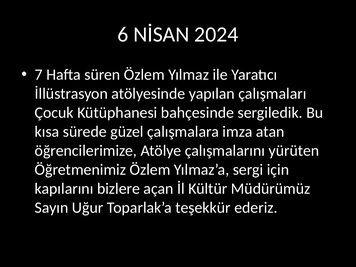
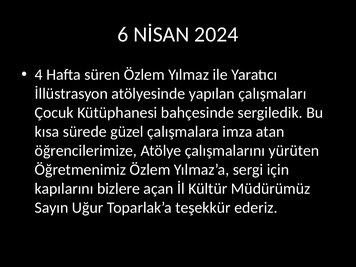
7: 7 -> 4 (39, 75)
